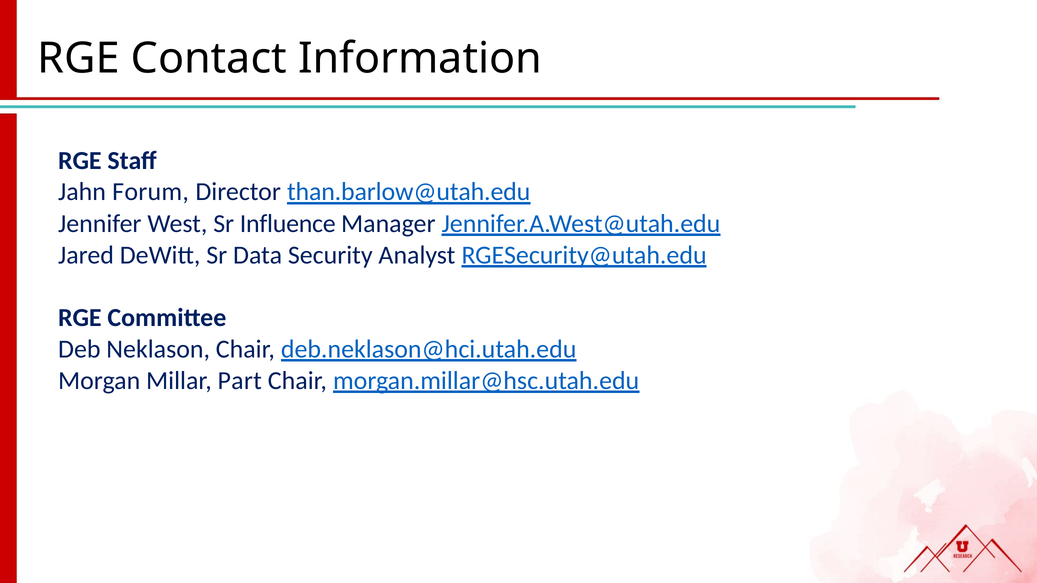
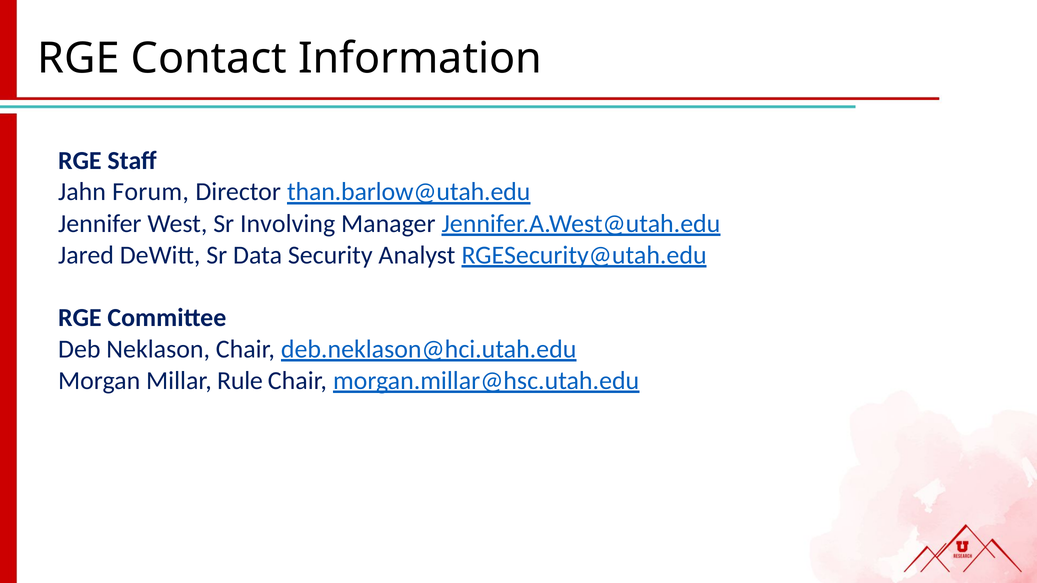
Influence: Influence -> Involving (288, 224)
Part: Part -> Rule (240, 381)
